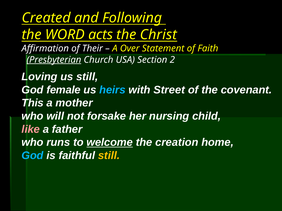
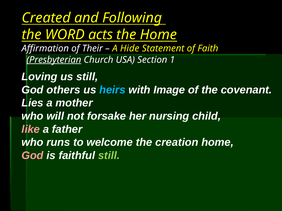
the Christ: Christ -> Home (158, 35)
Over: Over -> Hide (130, 49)
2: 2 -> 1 (172, 60)
female: female -> others (63, 90)
Street: Street -> Image (169, 90)
This: This -> Lies (33, 103)
welcome underline: present -> none (110, 143)
God colour: light blue -> pink (33, 156)
still colour: yellow -> light green (109, 156)
